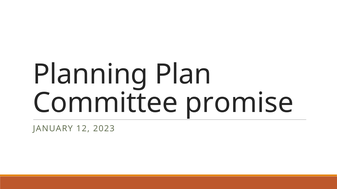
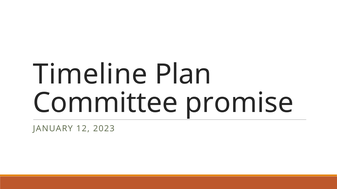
Planning: Planning -> Timeline (90, 75)
